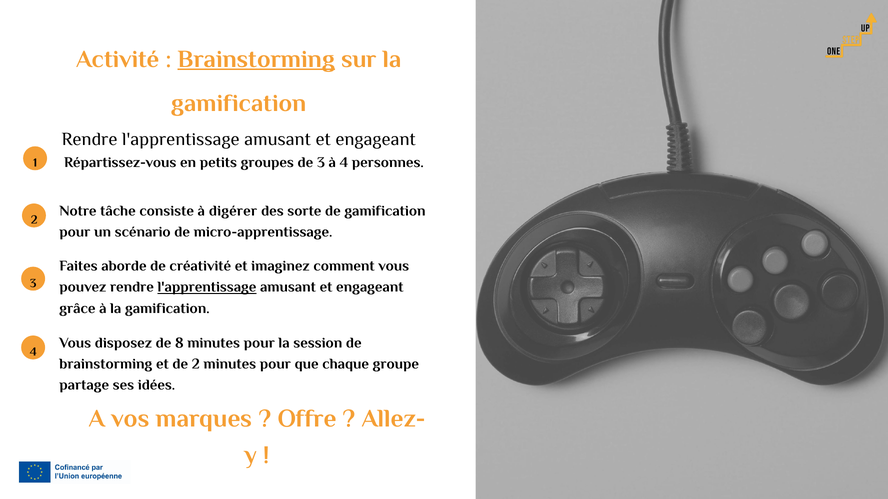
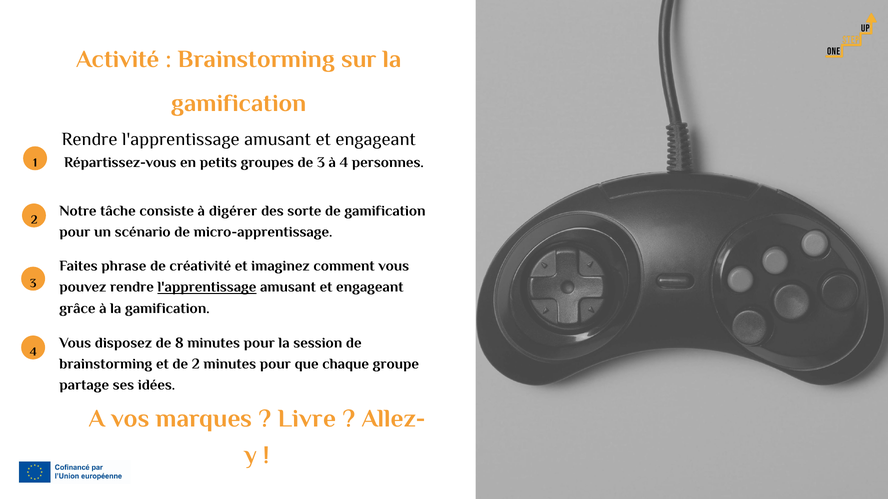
Brainstorming underline: present -> none (256, 59)
aborde: aborde -> phrase (124, 266)
Offre: Offre -> Livre (307, 419)
